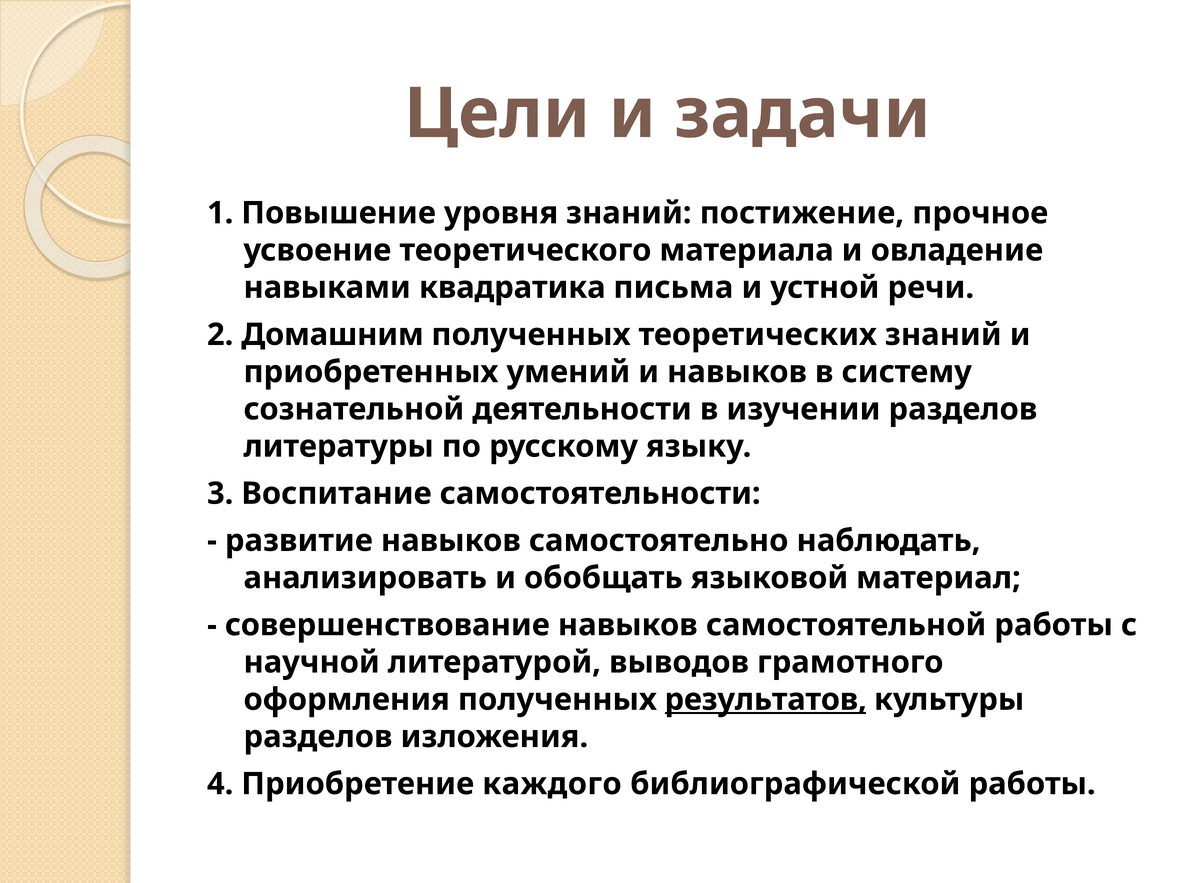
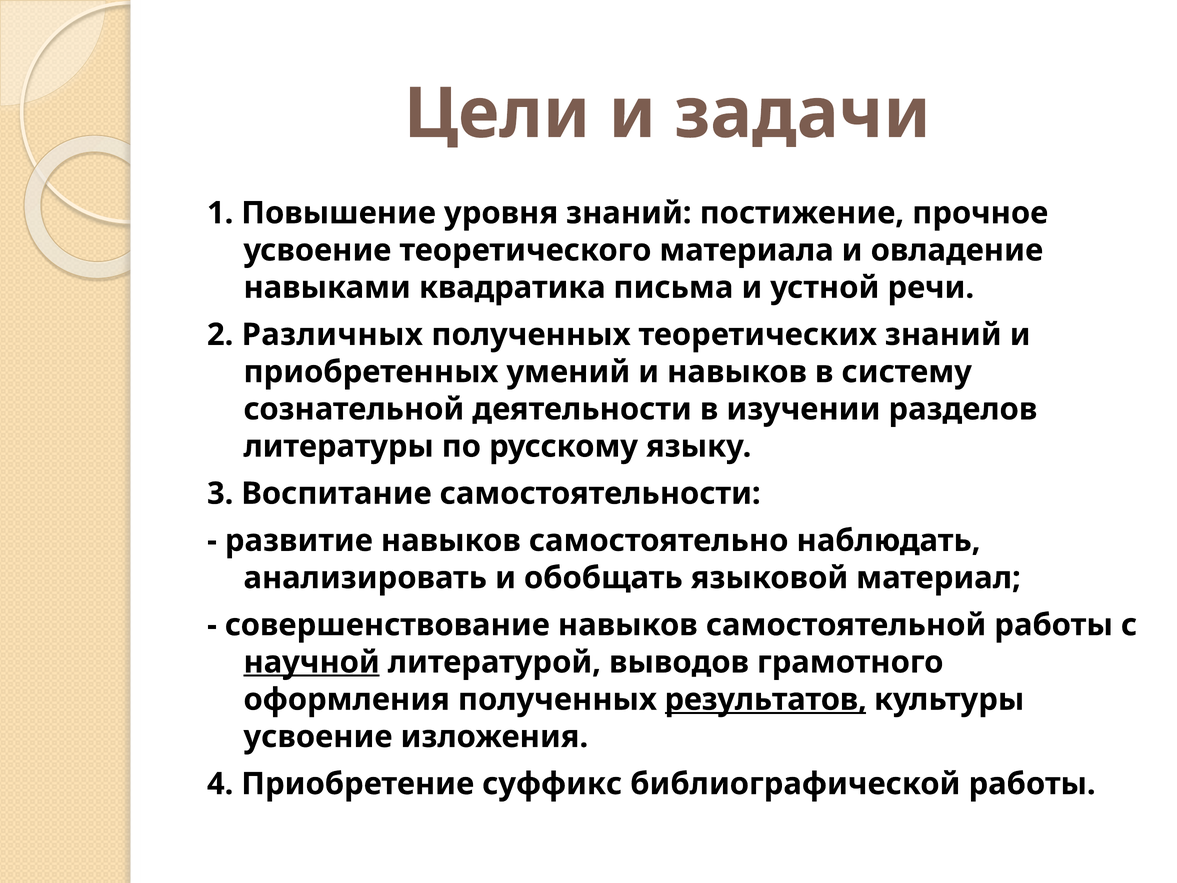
Домашним: Домашним -> Различных (332, 335)
научной underline: none -> present (312, 662)
разделов: разделов -> усвоение (318, 737)
каждого: каждого -> суффикс (552, 784)
